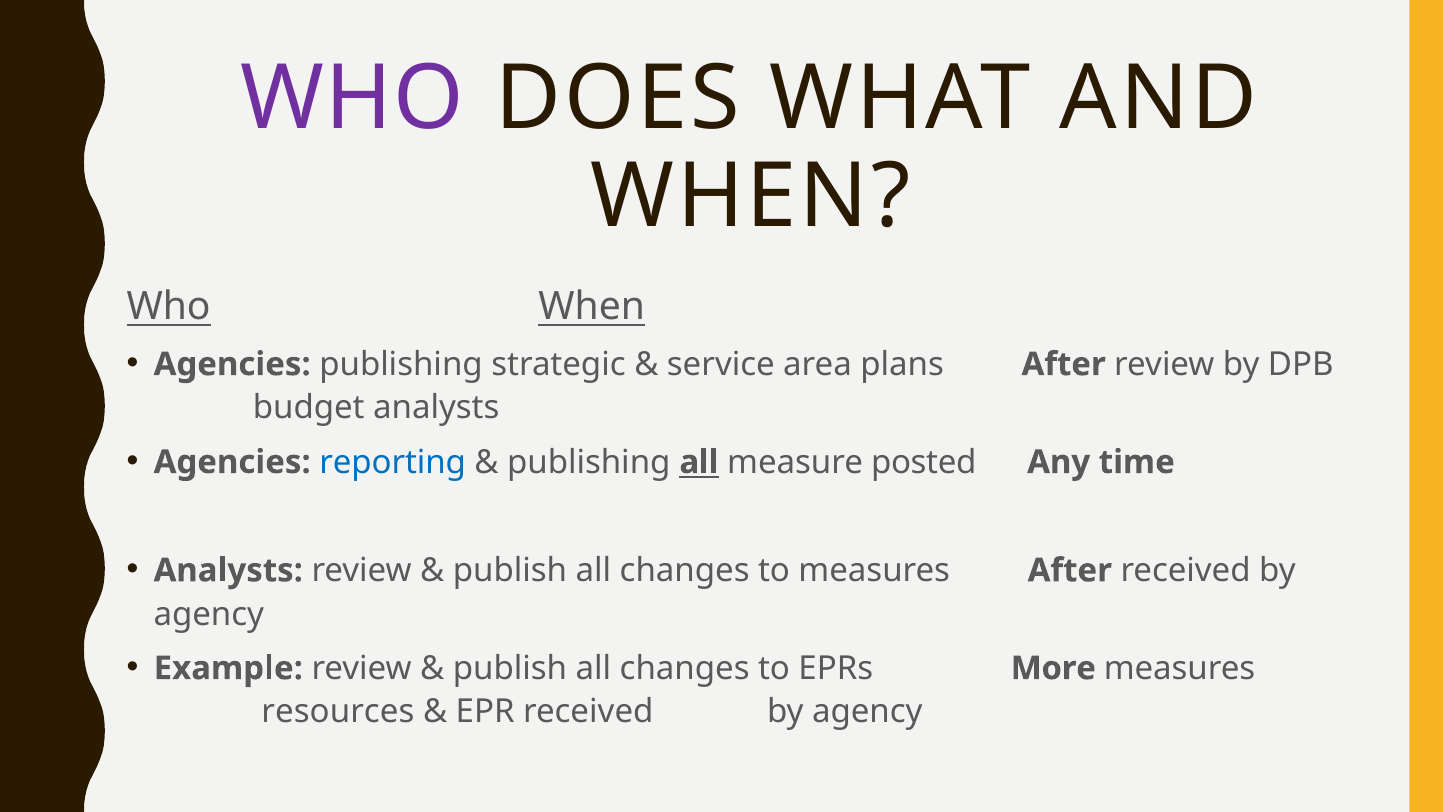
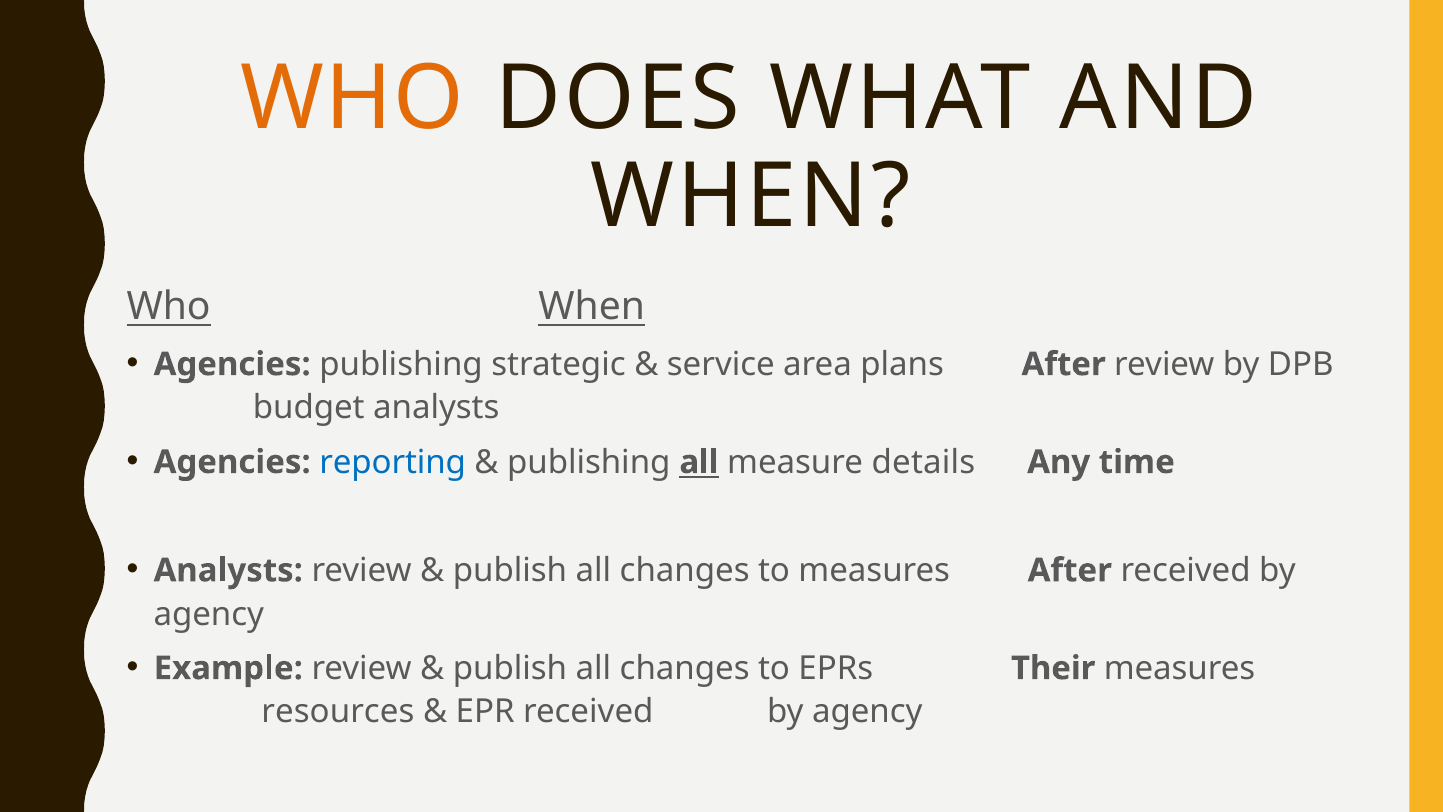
WHO colour: purple -> orange (352, 99)
posted: posted -> details (923, 462)
More: More -> Their (1053, 668)
